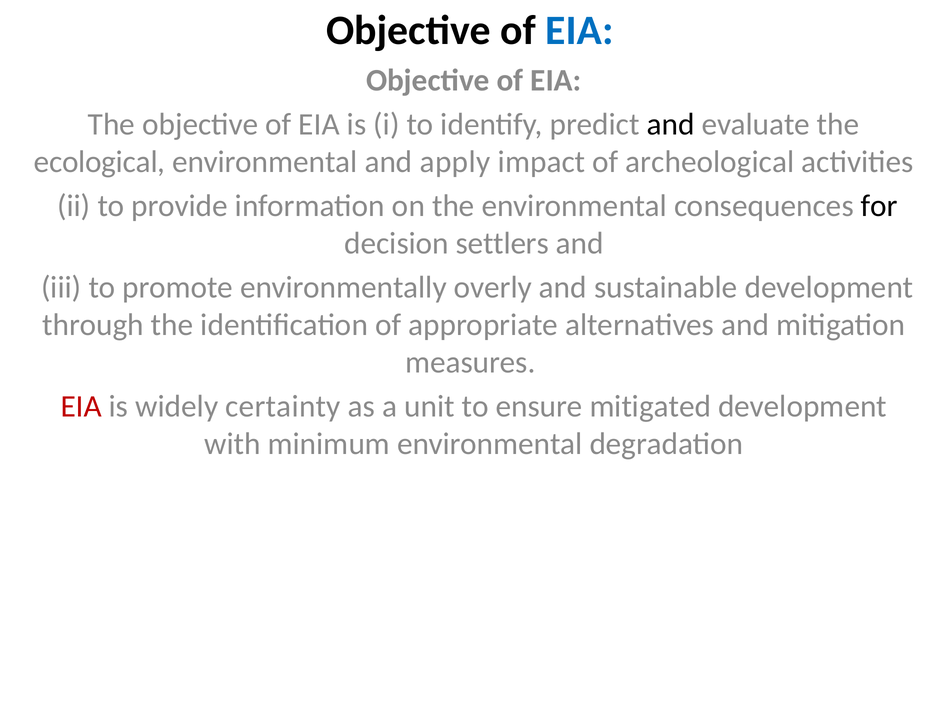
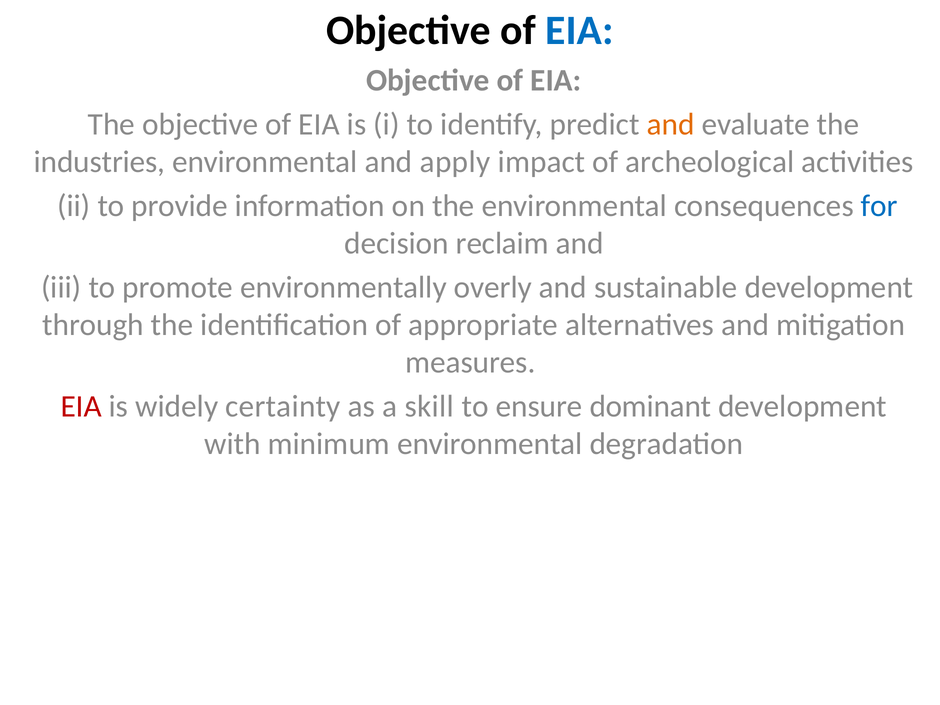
and colour: black -> orange (671, 124)
ecological: ecological -> industries (99, 162)
for colour: black -> blue (879, 206)
settlers: settlers -> reclaim (502, 243)
unit: unit -> skill (429, 406)
mitigated: mitigated -> dominant (650, 406)
